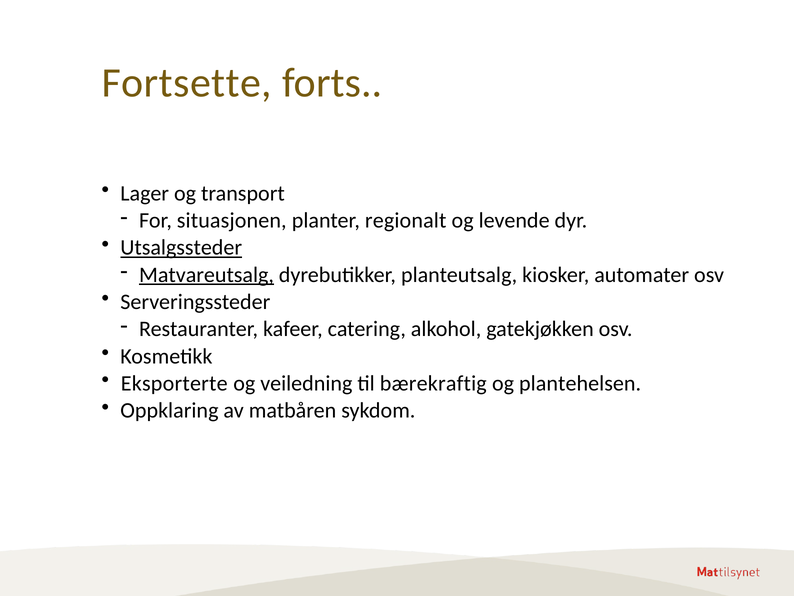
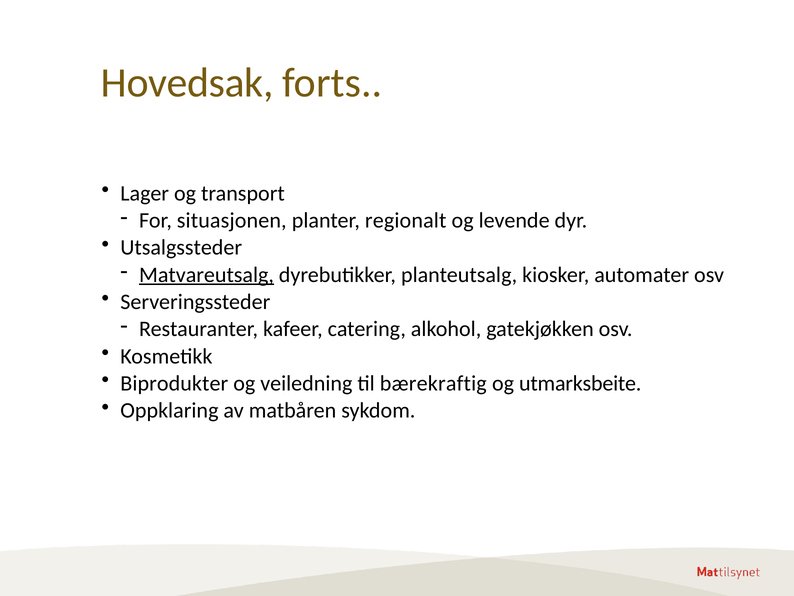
Fortsette: Fortsette -> Hovedsak (187, 83)
Utsalgssteder underline: present -> none (181, 247)
Eksporterte: Eksporterte -> Biprodukter (174, 383)
plantehelsen: plantehelsen -> utmarksbeite (580, 383)
